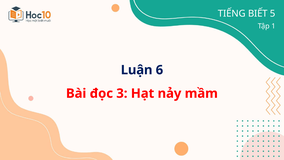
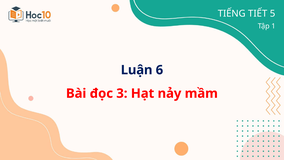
BIẾT: BIẾT -> TIẾT (258, 14)
